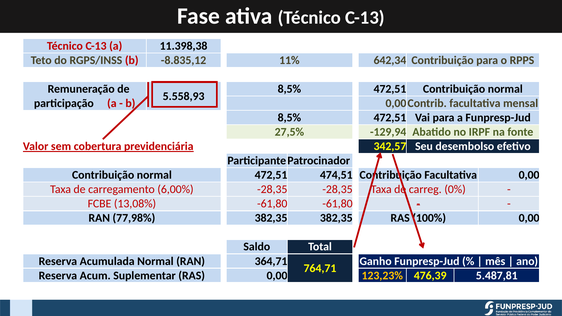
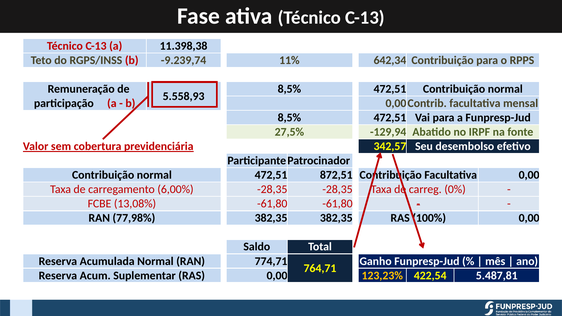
-8.835,12: -8.835,12 -> -9.239,74 (184, 60)
474,51: 474,51 -> 872,51 (336, 175)
364,71: 364,71 -> 774,71 (271, 261)
476,39: 476,39 -> 422,54 (430, 276)
